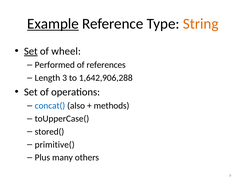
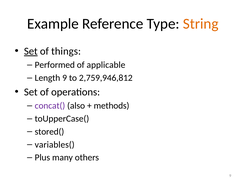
Example underline: present -> none (53, 24)
wheel: wheel -> things (66, 51)
references: references -> applicable (106, 65)
Length 3: 3 -> 9 (65, 78)
1,642,906,288: 1,642,906,288 -> 2,759,946,812 (106, 78)
concat( colour: blue -> purple (50, 106)
primitive(: primitive( -> variables( (55, 145)
